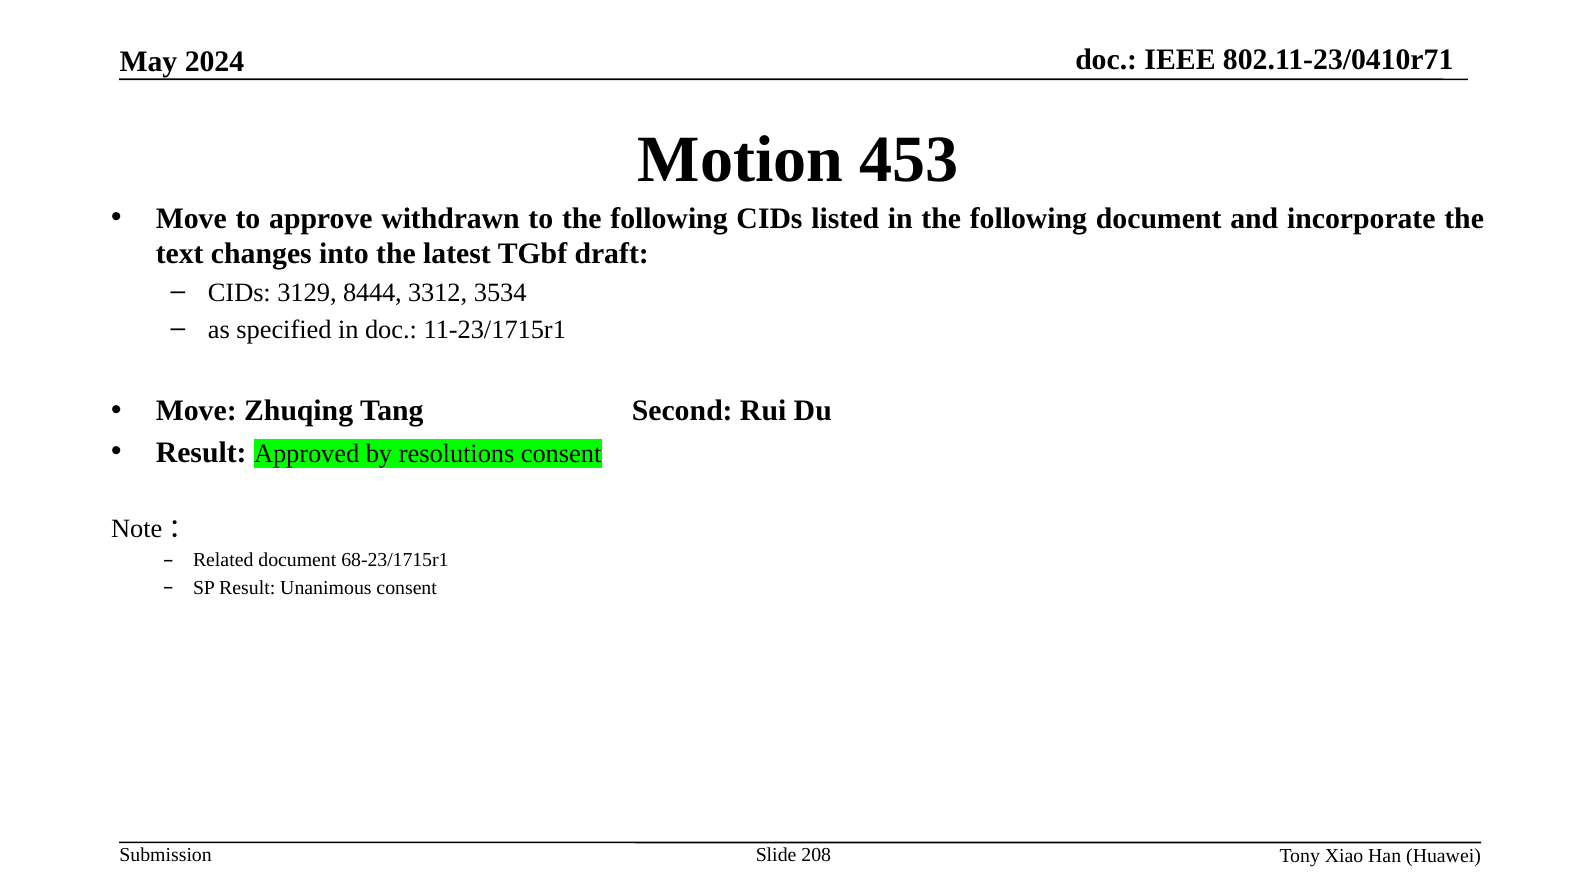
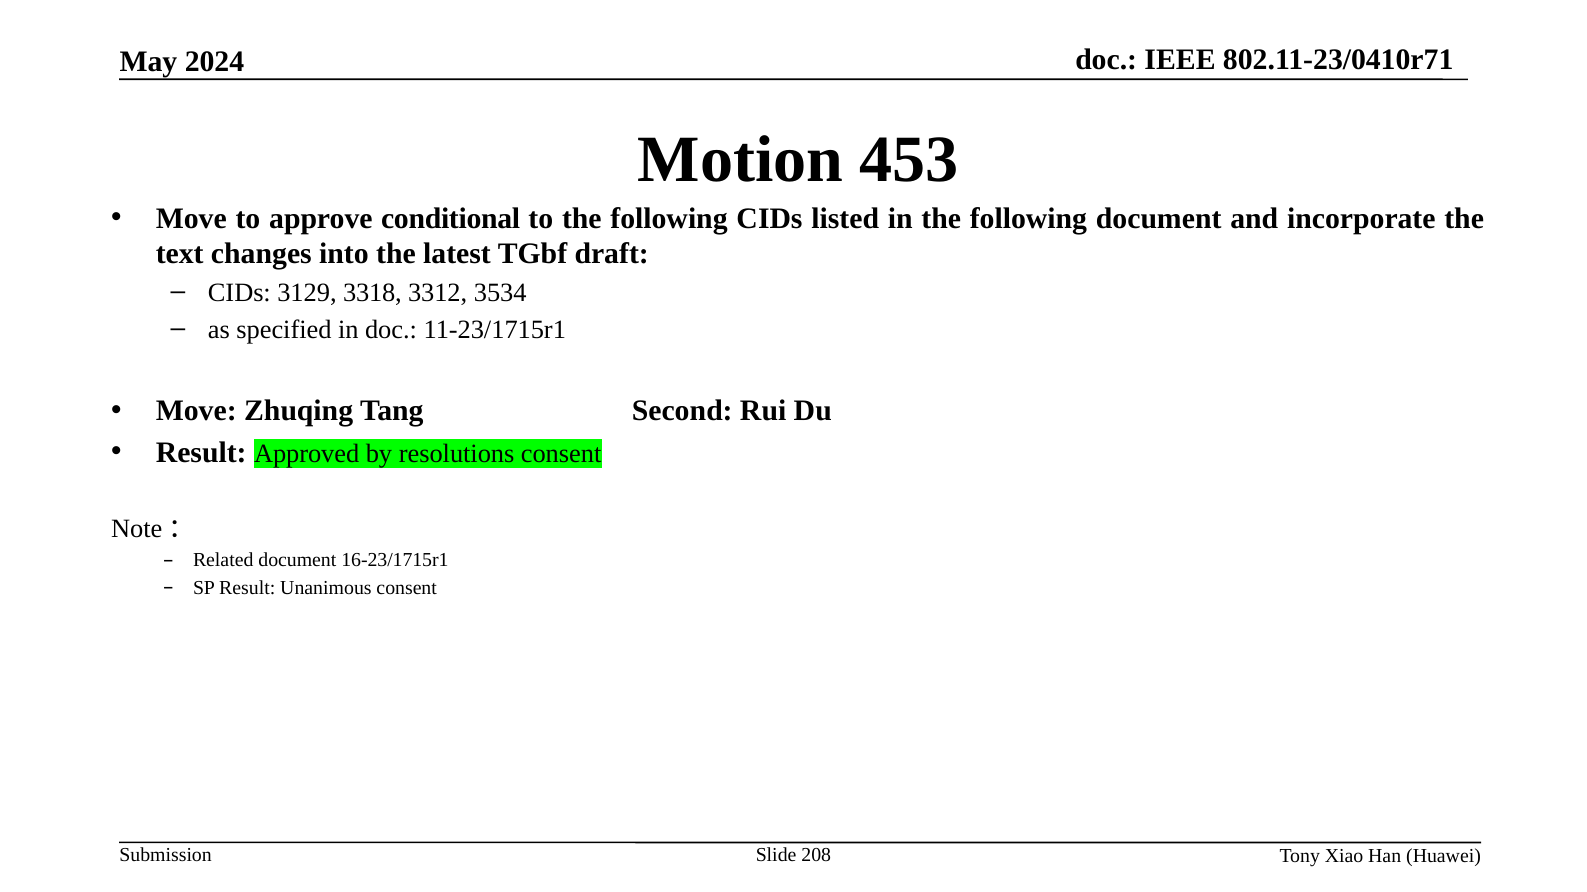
withdrawn: withdrawn -> conditional (451, 218)
8444: 8444 -> 3318 (372, 293)
68-23/1715r1: 68-23/1715r1 -> 16-23/1715r1 (395, 560)
